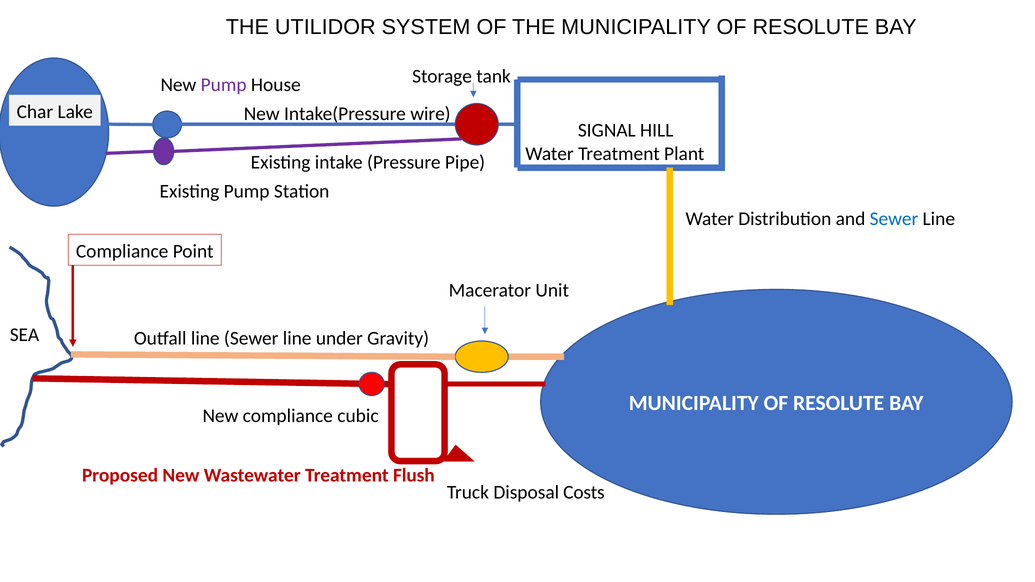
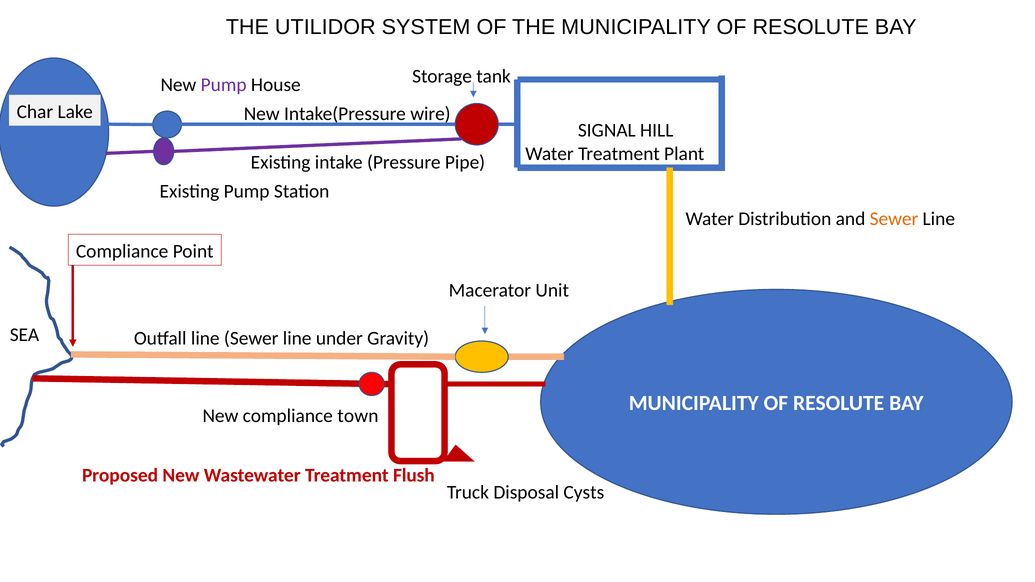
Sewer colour: blue -> orange (894, 219)
cubic: cubic -> town (358, 416)
Costs: Costs -> Cysts (584, 493)
